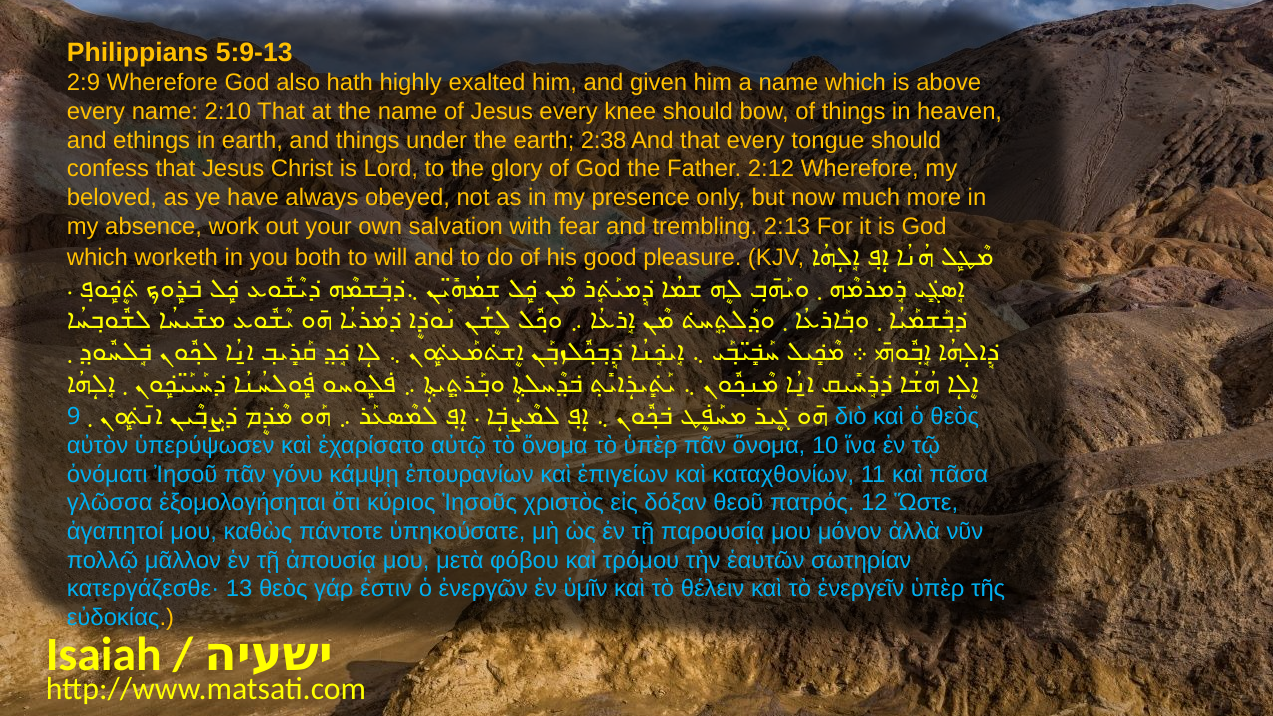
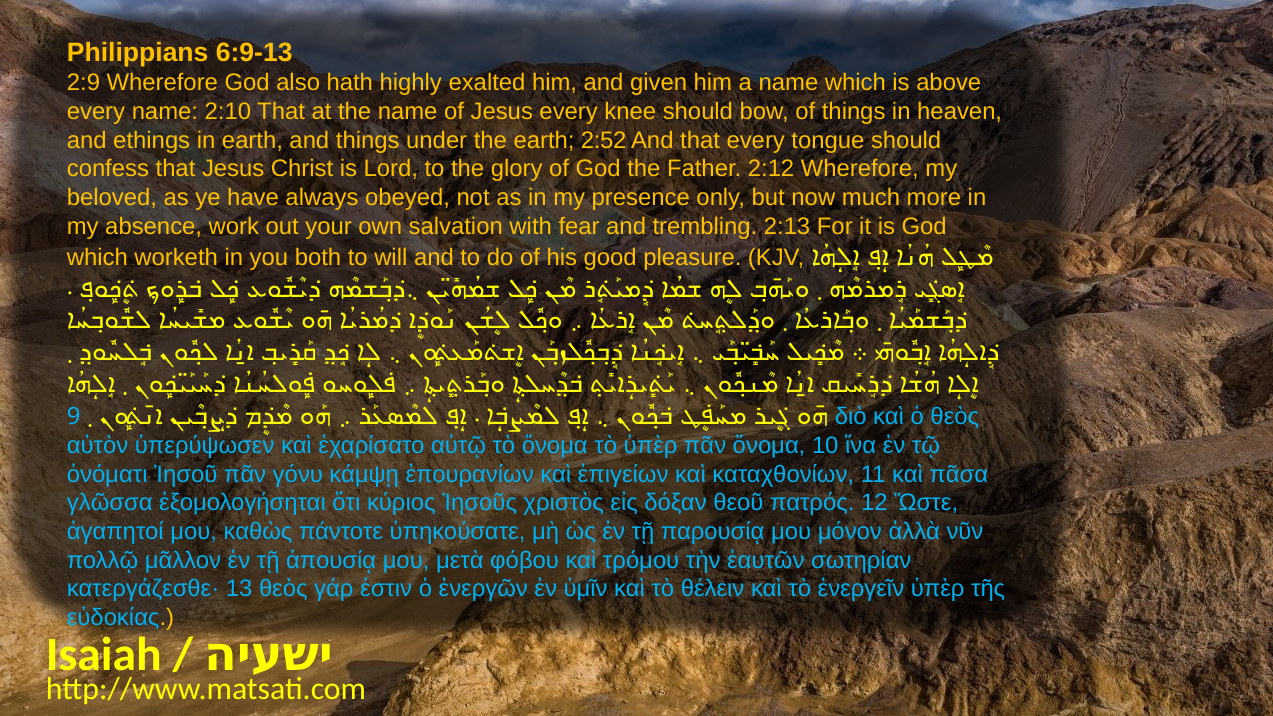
5:9-13: 5:9-13 -> 6:9-13 (254, 53)
2:38: 2:38 -> 2:52 (604, 140)
